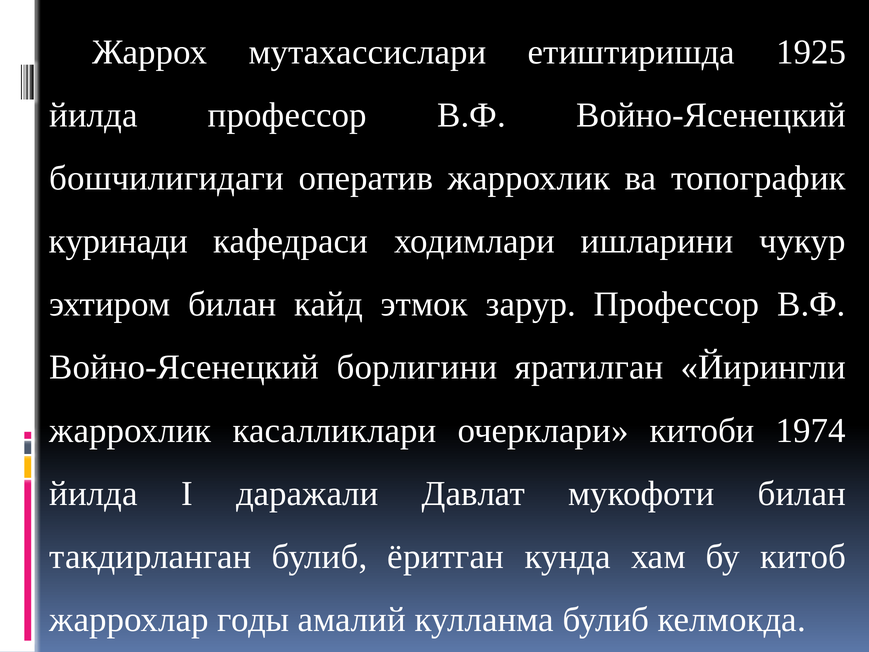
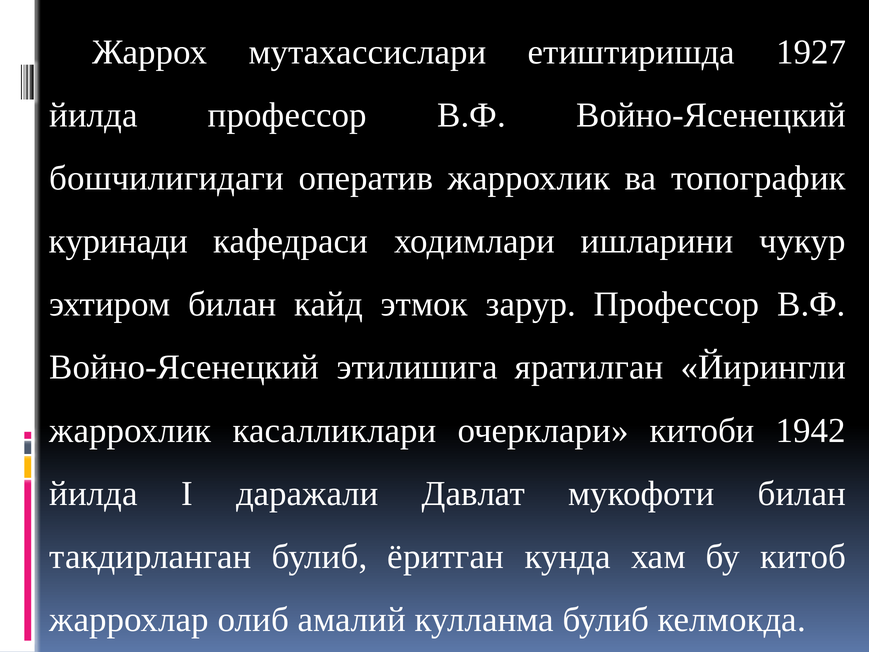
1925: 1925 -> 1927 (811, 52)
борлигини: борлигини -> этилишига (417, 367)
1974: 1974 -> 1942 (811, 430)
годы: годы -> олиб (253, 619)
